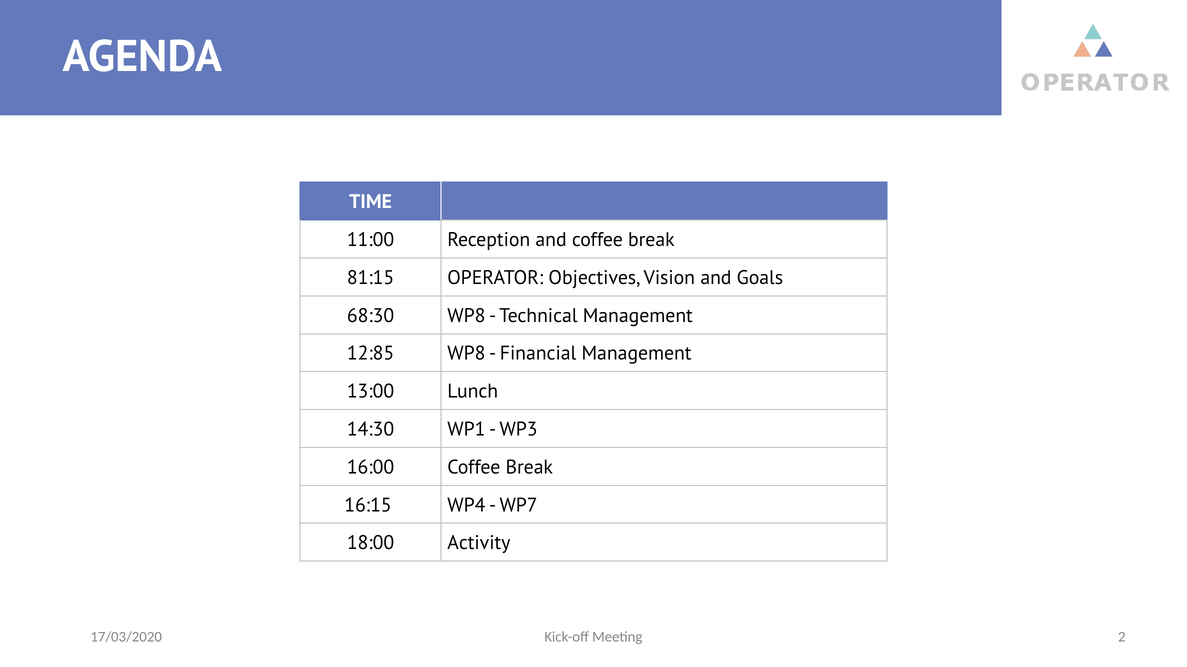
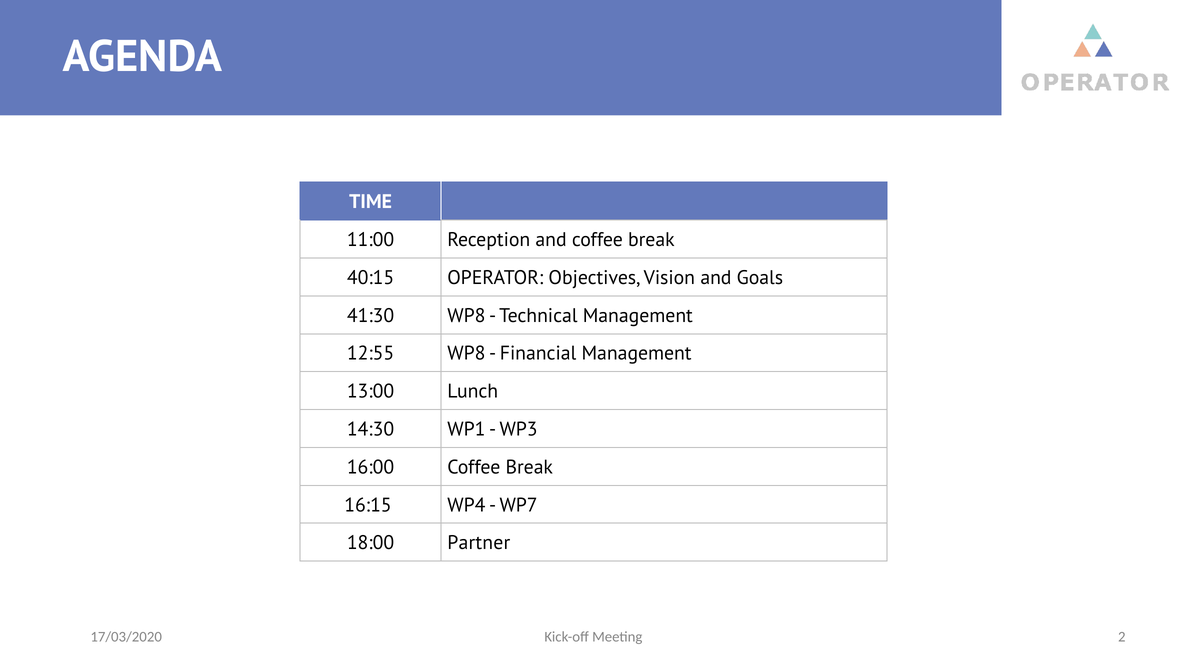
81:15: 81:15 -> 40:15 (371, 278)
68:30: 68:30 -> 41:30 (371, 316)
12:85: 12:85 -> 12:55 (371, 354)
Activity: Activity -> Partner (479, 543)
